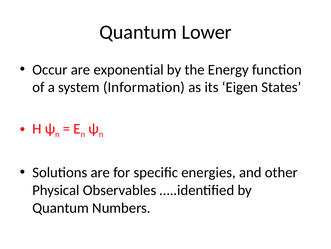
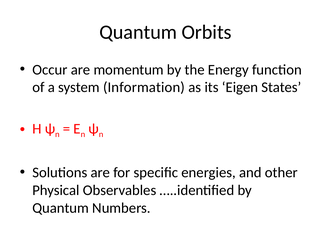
Lower: Lower -> Orbits (207, 32)
exponential: exponential -> momentum (129, 69)
